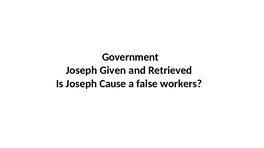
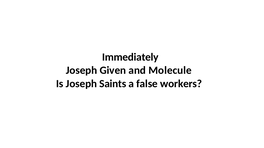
Government: Government -> Immediately (130, 57)
Retrieved: Retrieved -> Molecule (170, 71)
Cause: Cause -> Saints (113, 84)
